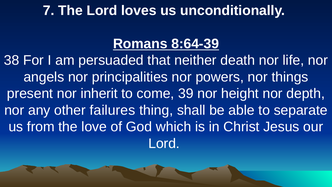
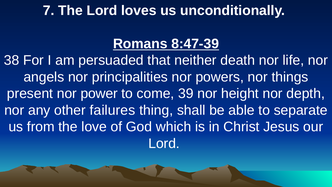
8:64-39: 8:64-39 -> 8:47-39 (195, 44)
inherit: inherit -> power (99, 93)
